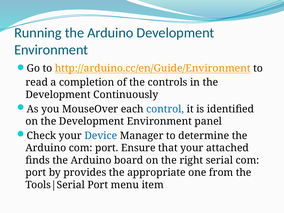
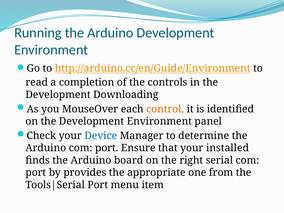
Continuously: Continuously -> Downloading (126, 95)
control colour: blue -> orange (165, 109)
attached: attached -> installed (228, 148)
